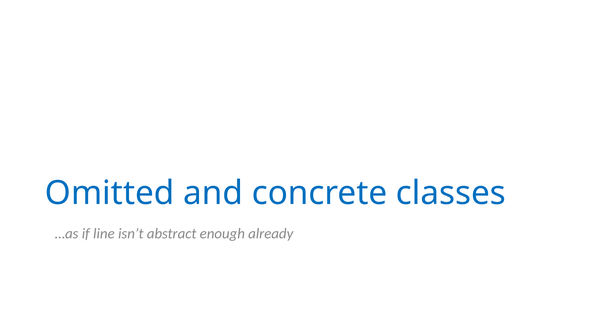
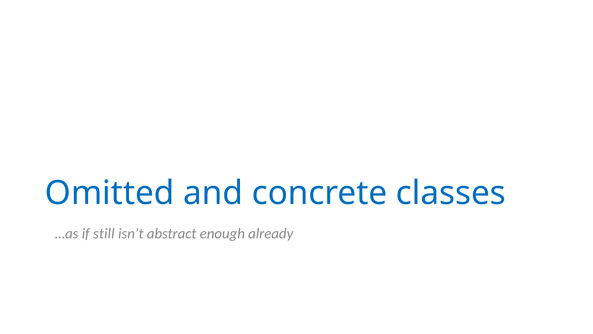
line: line -> still (104, 233)
